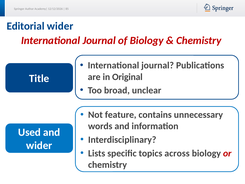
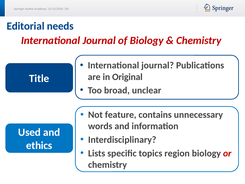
Editorial wider: wider -> needs (60, 26)
wider: wider -> ethics (39, 145)
across: across -> region (177, 153)
